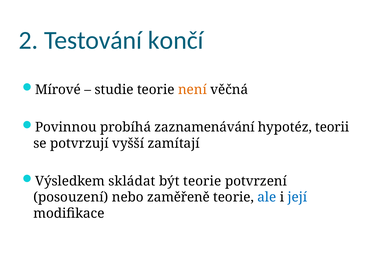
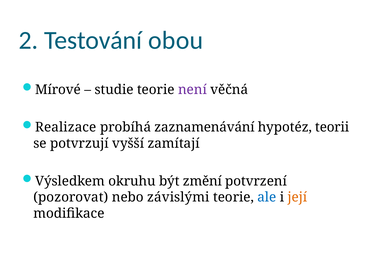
končí: končí -> obou (176, 40)
není colour: orange -> purple (192, 90)
Povinnou: Povinnou -> Realizace (66, 127)
skládat: skládat -> okruhu (132, 181)
být teorie: teorie -> změní (202, 181)
posouzení: posouzení -> pozorovat (71, 197)
zaměřeně: zaměřeně -> závislými (178, 197)
její colour: blue -> orange (297, 197)
